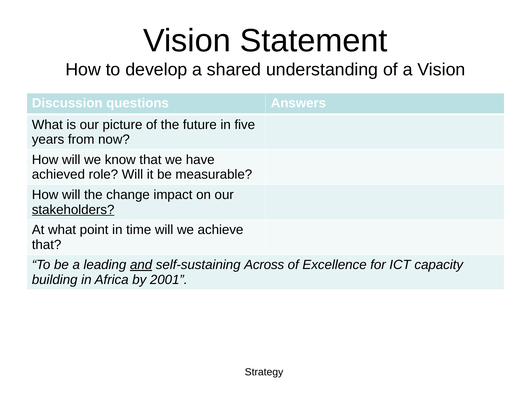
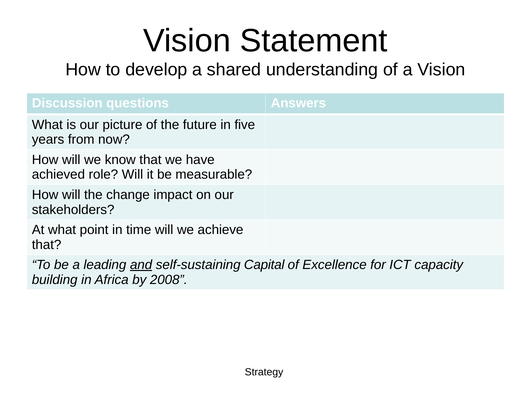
stakeholders underline: present -> none (73, 210)
Across: Across -> Capital (264, 265)
2001: 2001 -> 2008 (169, 280)
